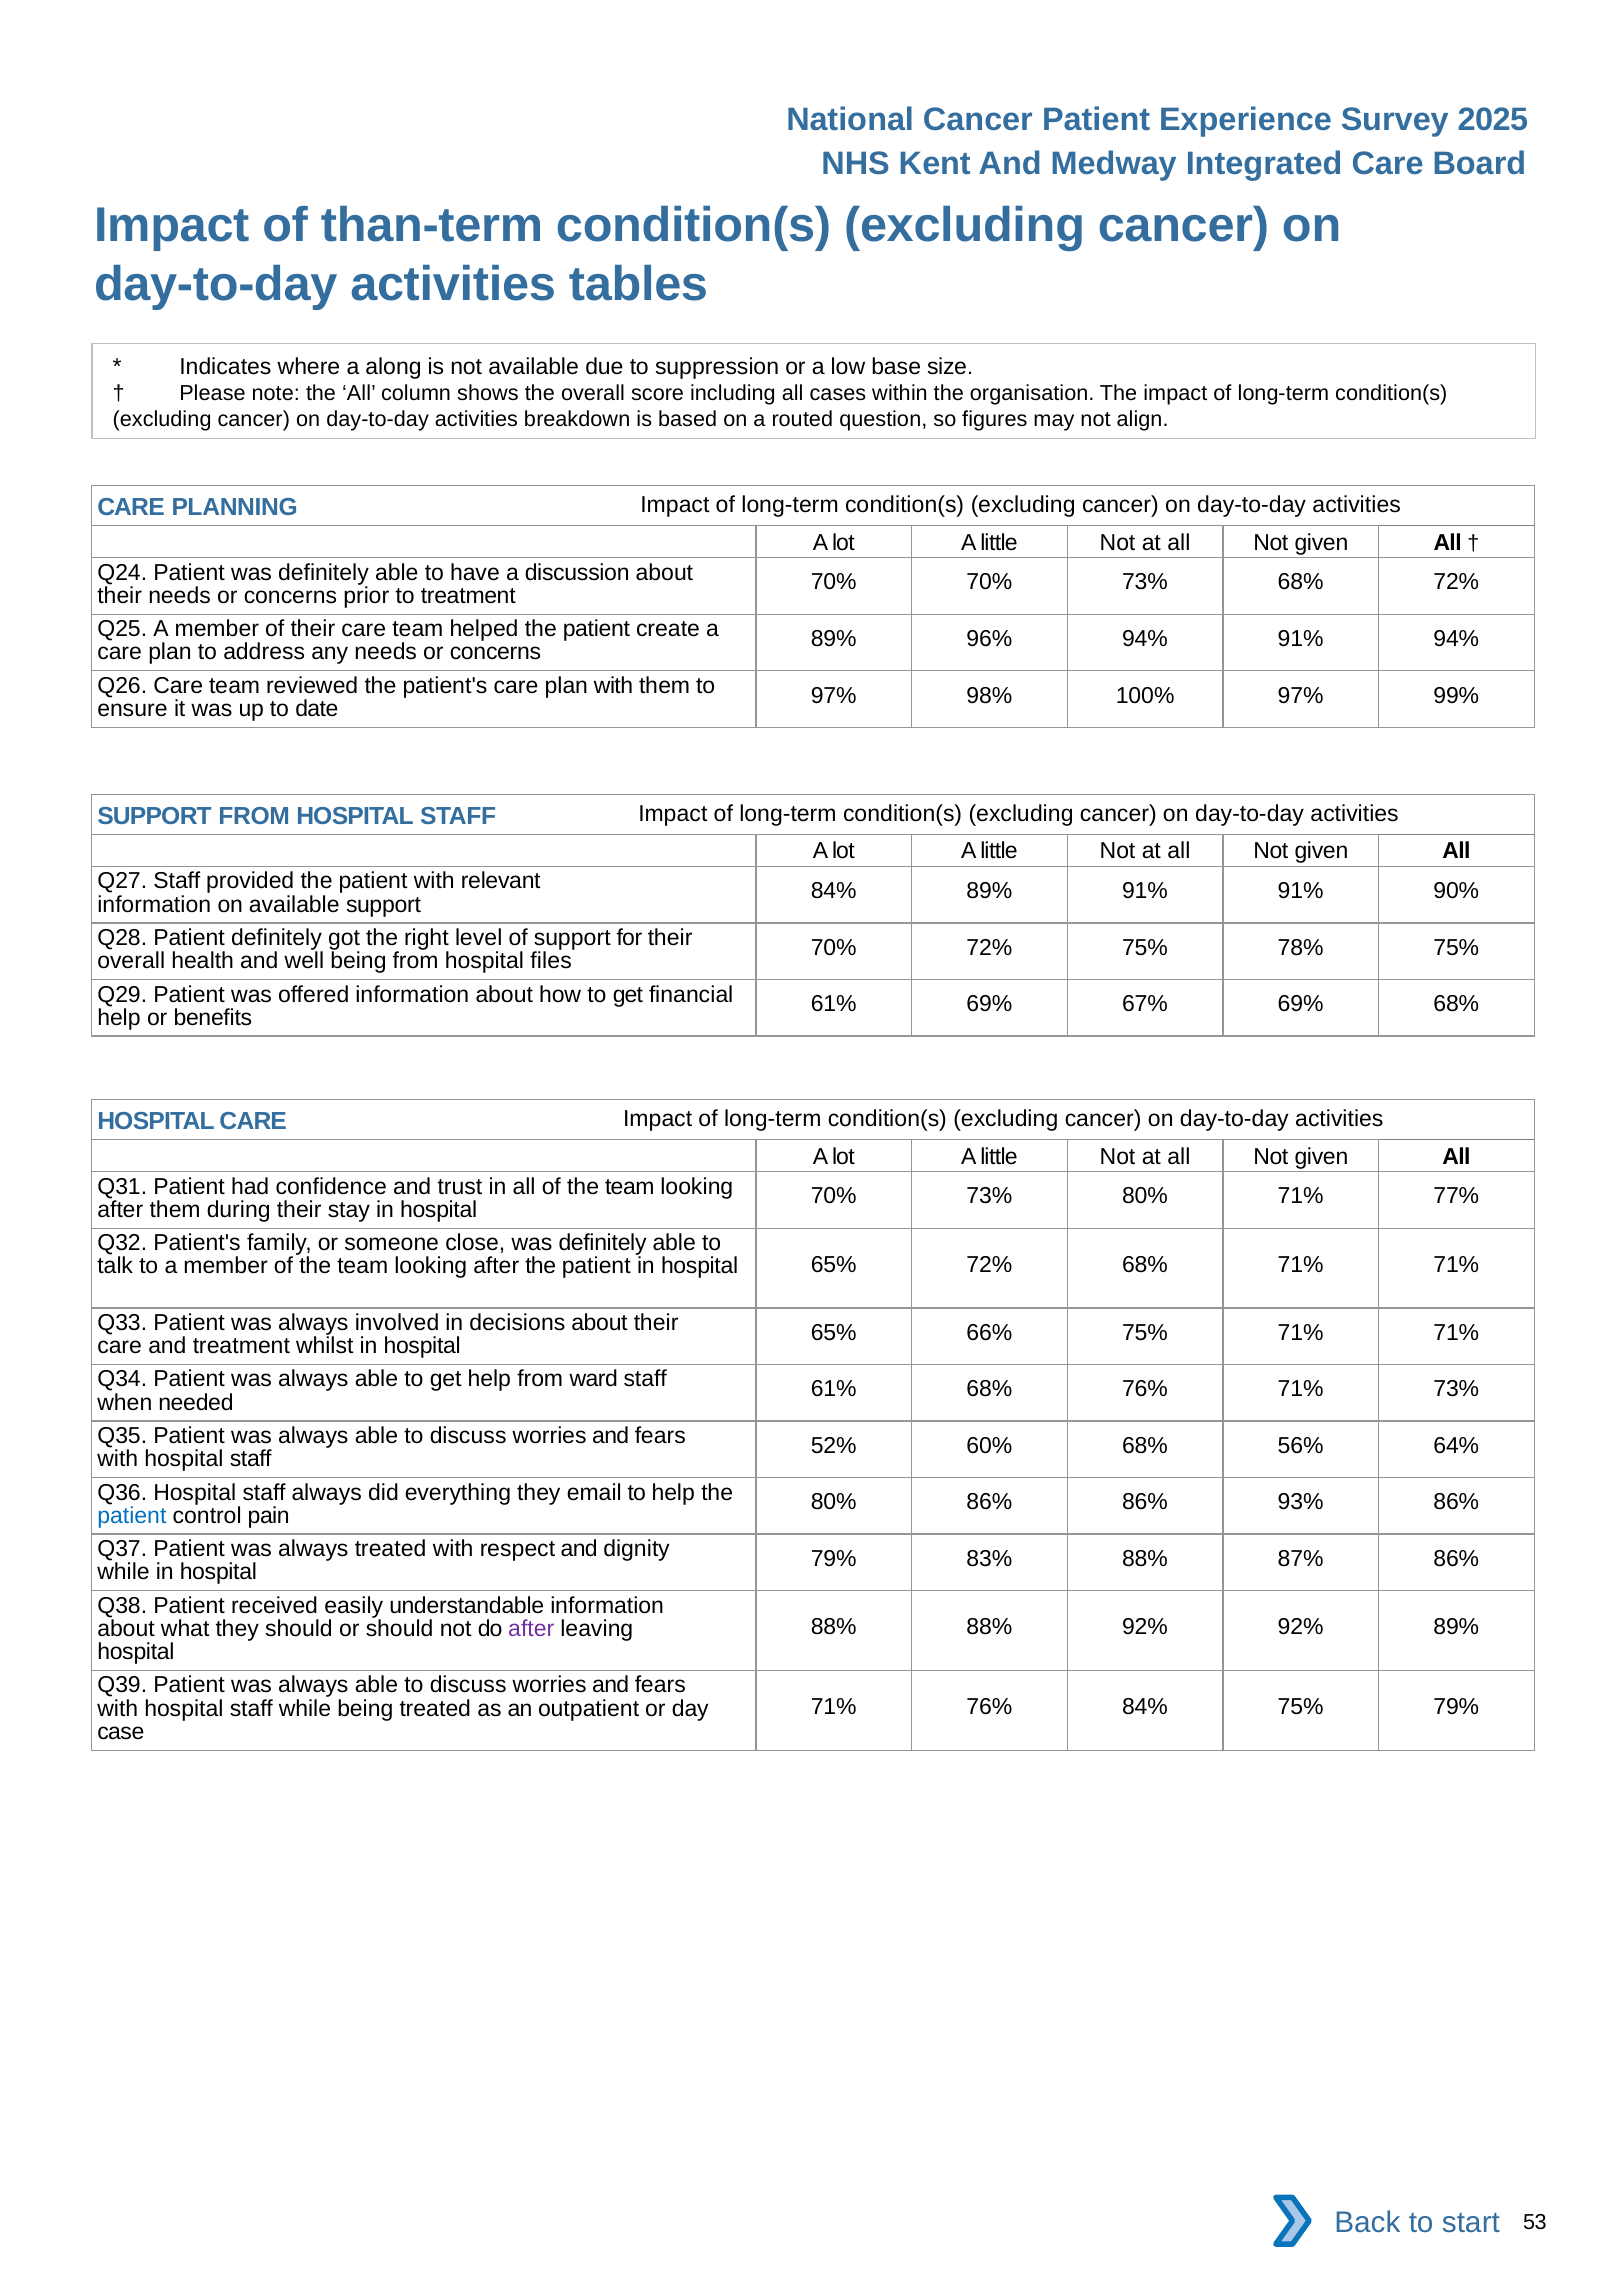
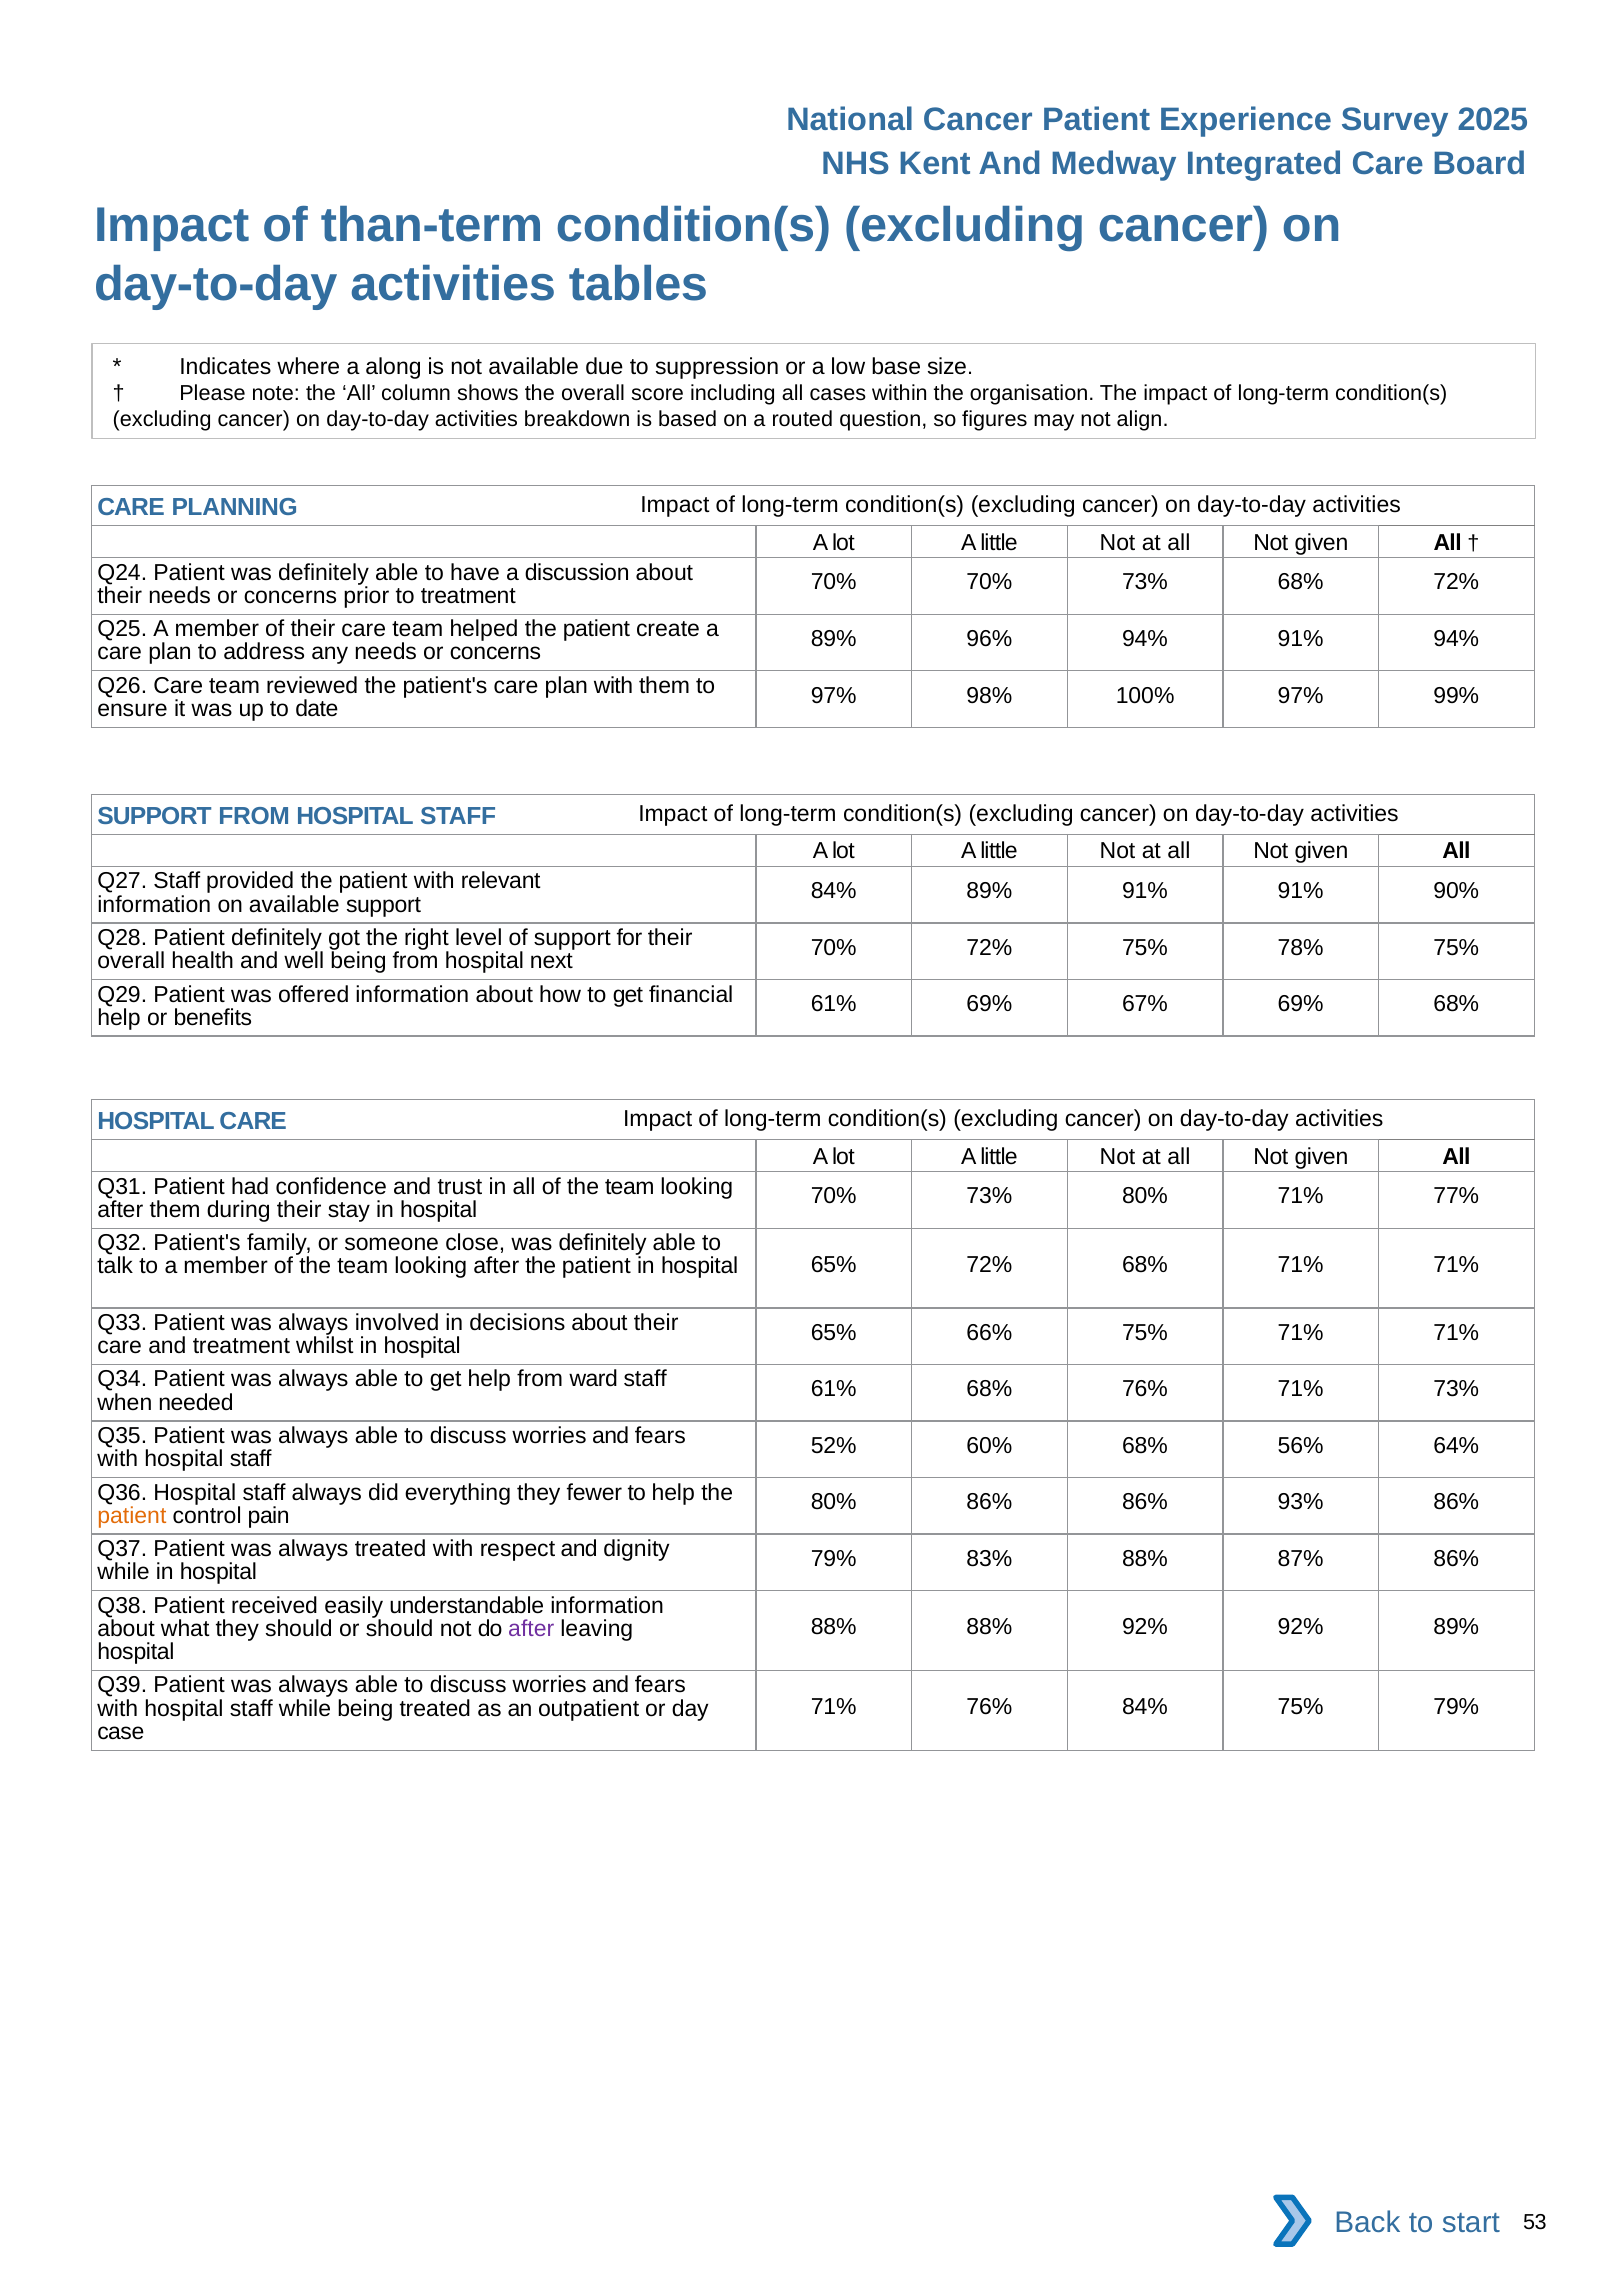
files: files -> next (551, 961)
email: email -> fewer (594, 1492)
patient colour: blue -> orange (132, 1515)
